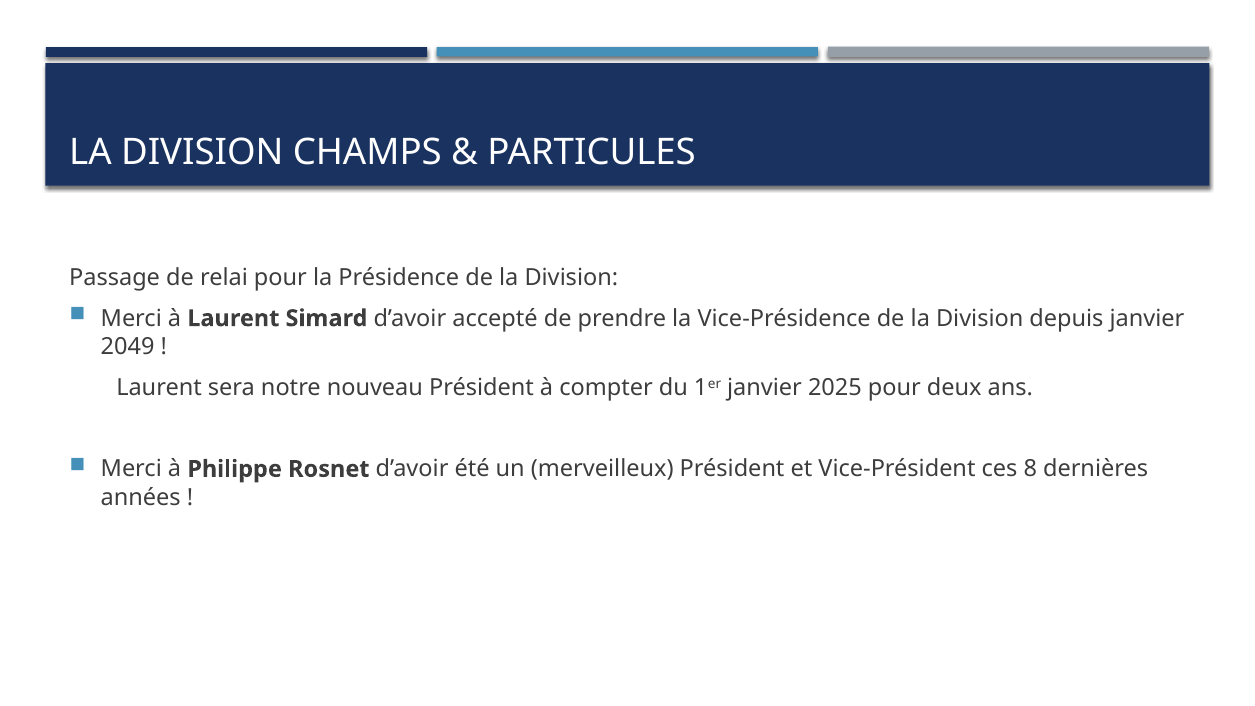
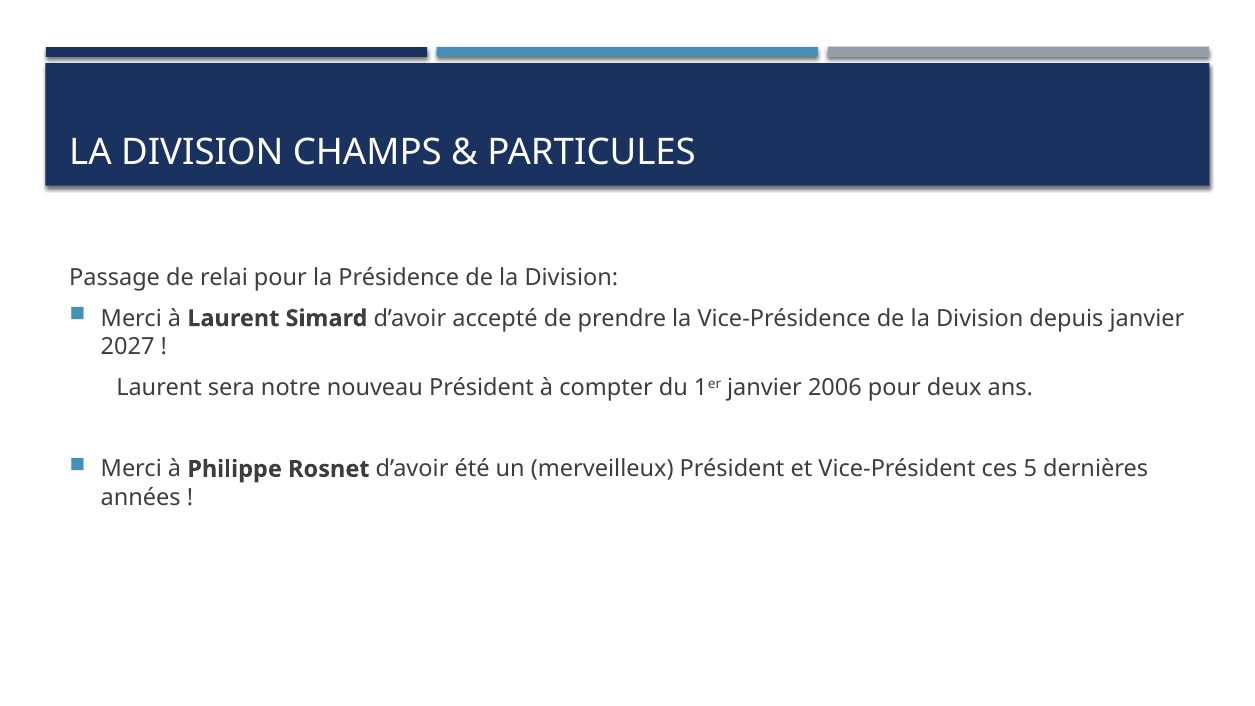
2049: 2049 -> 2027 (128, 347)
2025: 2025 -> 2006 (835, 387)
8: 8 -> 5 (1030, 469)
